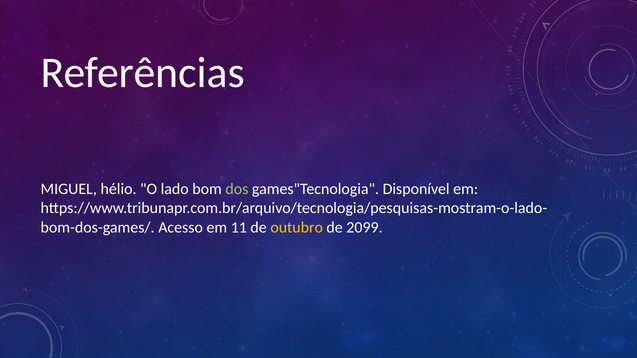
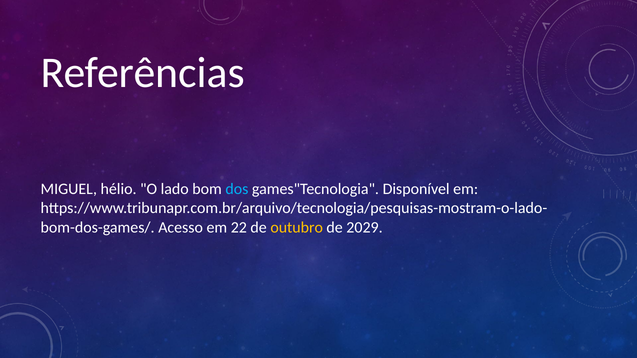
dos colour: light green -> light blue (237, 189)
11: 11 -> 22 (239, 227)
2099: 2099 -> 2029 (365, 227)
